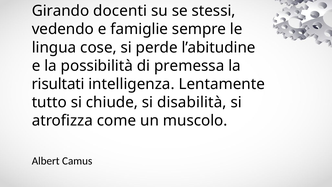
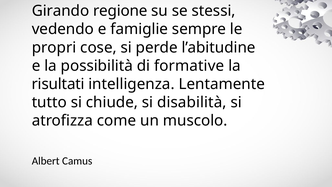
docenti: docenti -> regione (120, 11)
lingua: lingua -> propri (54, 47)
premessa: premessa -> formative (189, 66)
